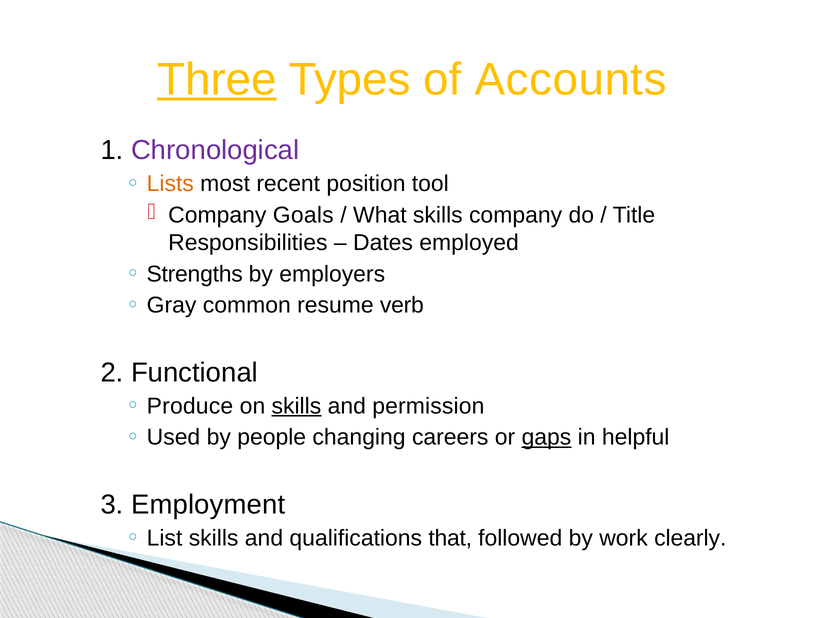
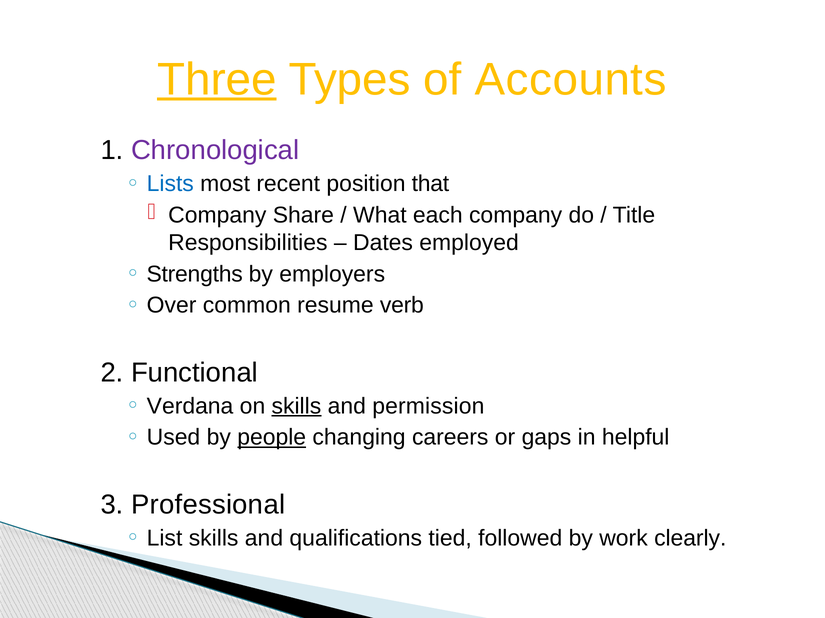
Lists colour: orange -> blue (170, 184)
tool: tool -> that (430, 184)
Goals: Goals -> Share (303, 216)
What skills: skills -> each (438, 216)
Gray: Gray -> Over (172, 306)
Produce: Produce -> Verdana (190, 407)
people underline: none -> present (272, 438)
gaps underline: present -> none (546, 438)
Employment: Employment -> Professional (208, 505)
that: that -> tied (450, 539)
